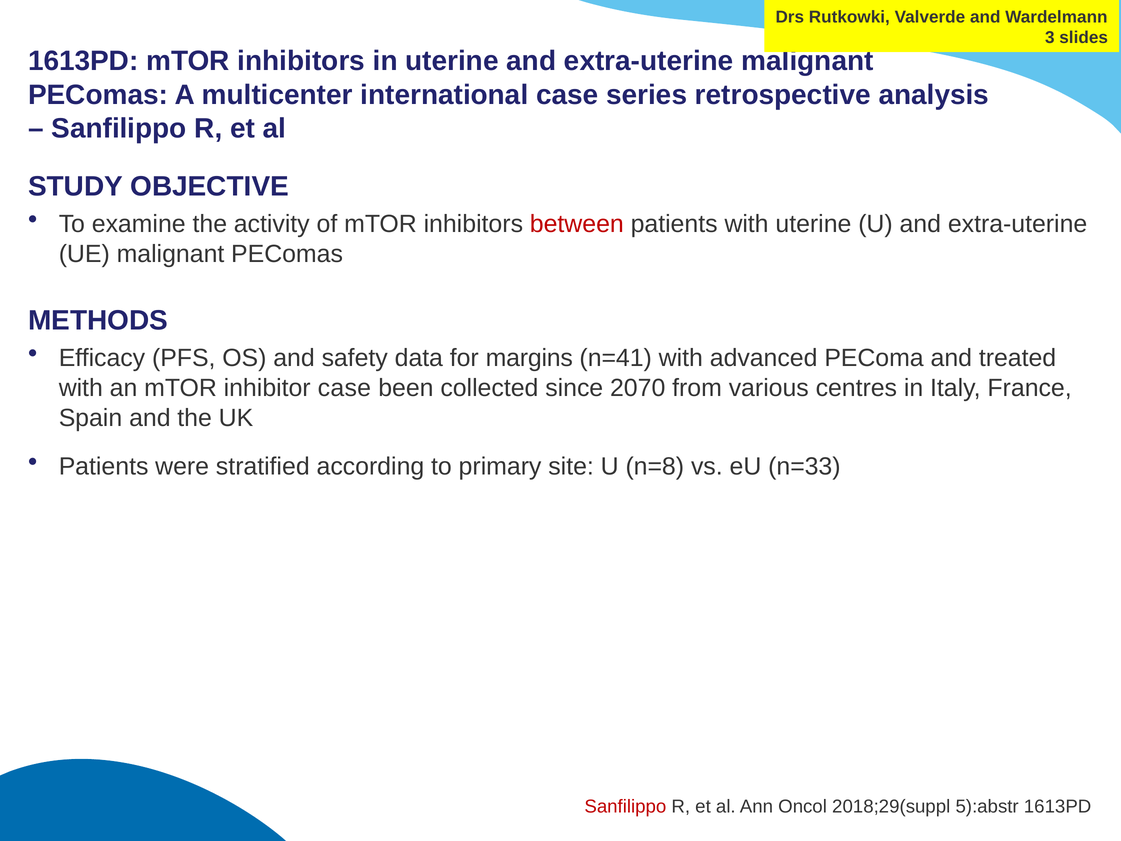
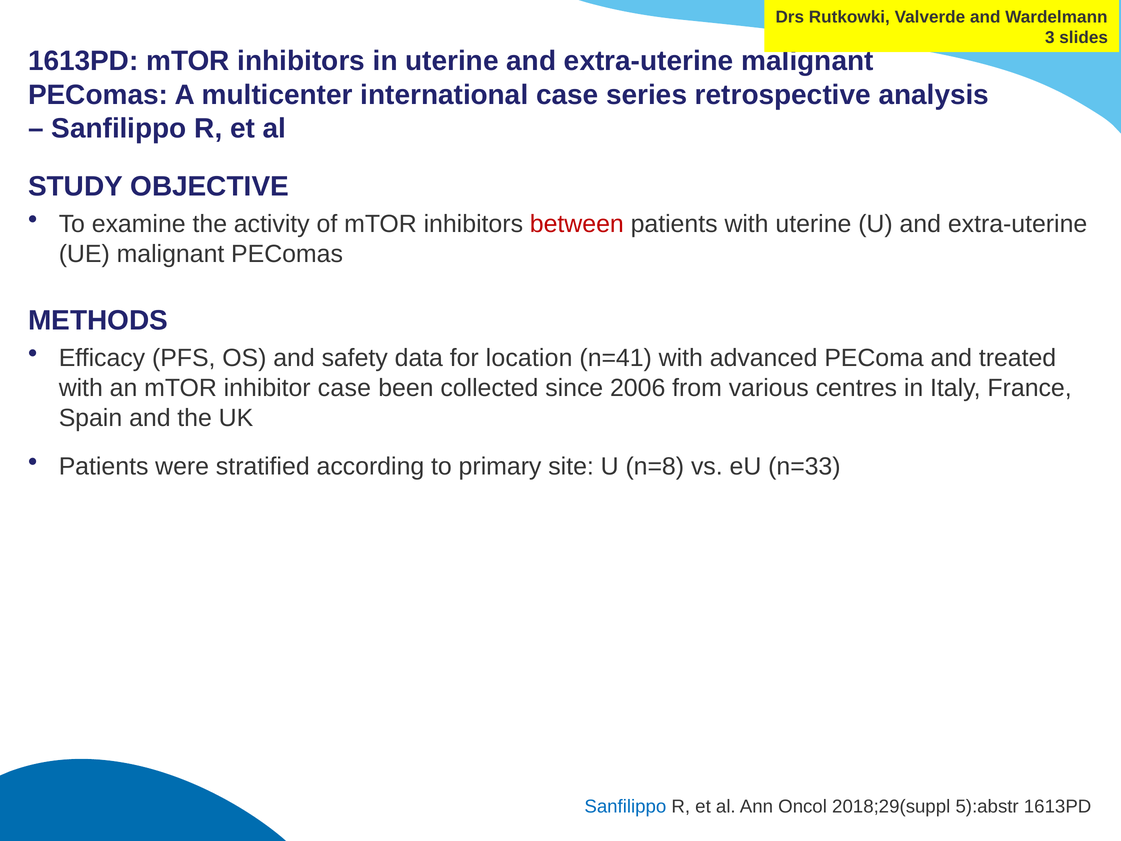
margins: margins -> location (529, 358)
2070: 2070 -> 2006 (638, 388)
Sanfilippo colour: red -> blue (625, 806)
